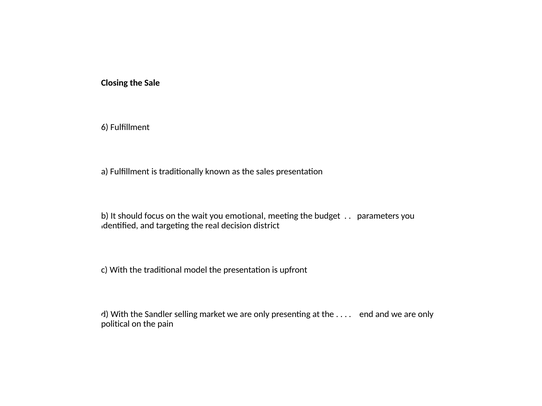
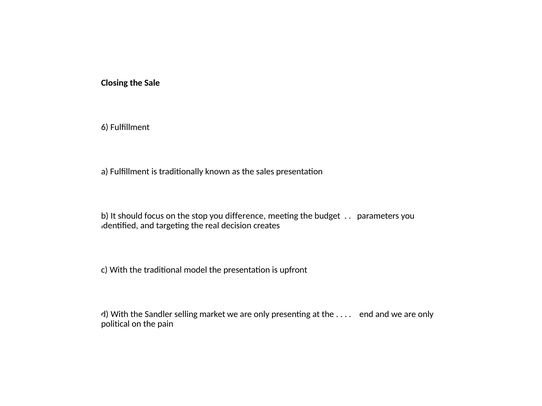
wait: wait -> stop (200, 216)
emotional: emotional -> difference (246, 216)
district: district -> creates (267, 226)
